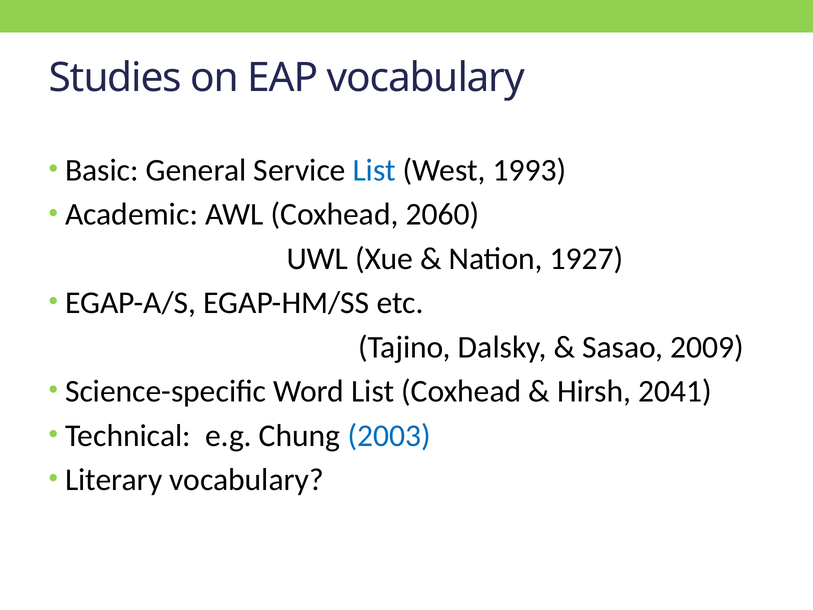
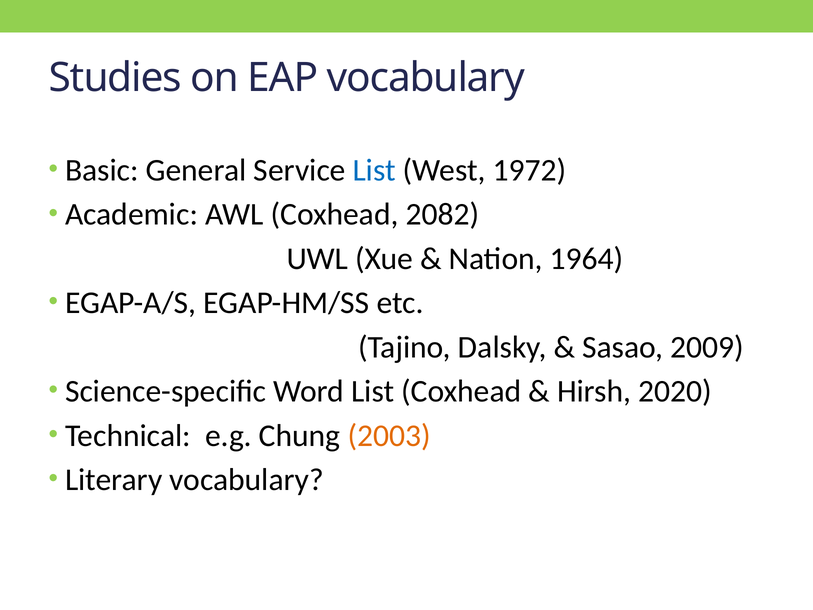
1993: 1993 -> 1972 (529, 170)
2060: 2060 -> 2082 (442, 214)
1927: 1927 -> 1964 (587, 259)
2041: 2041 -> 2020 (675, 391)
2003 colour: blue -> orange (389, 435)
